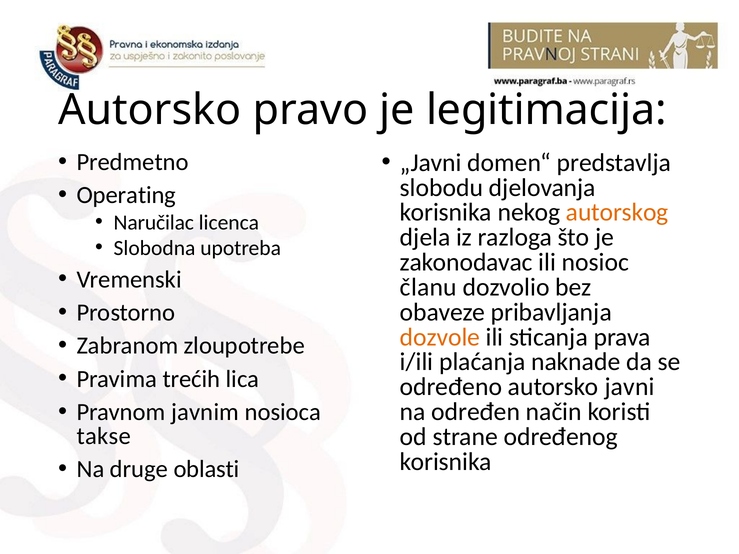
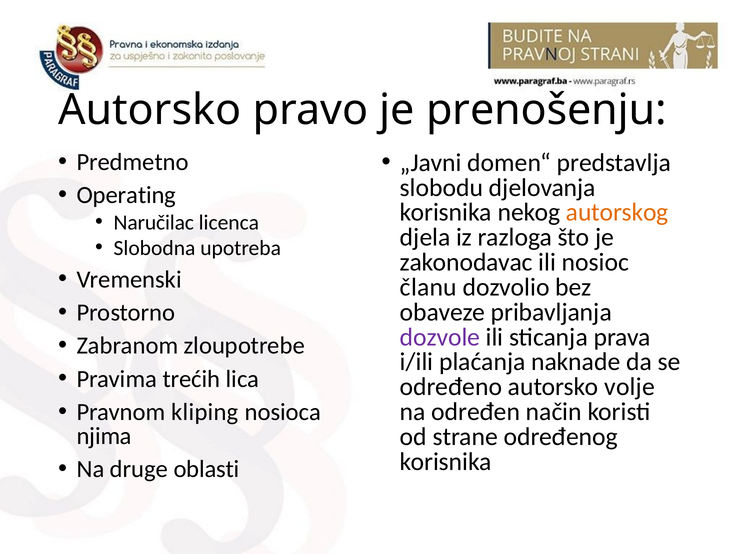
legitimacija: legitimacija -> prenošenju (546, 110)
dozvole colour: orange -> purple (440, 337)
javni: javni -> volje (630, 387)
javnim: javnim -> kliping (205, 412)
takse: takse -> njima (104, 436)
